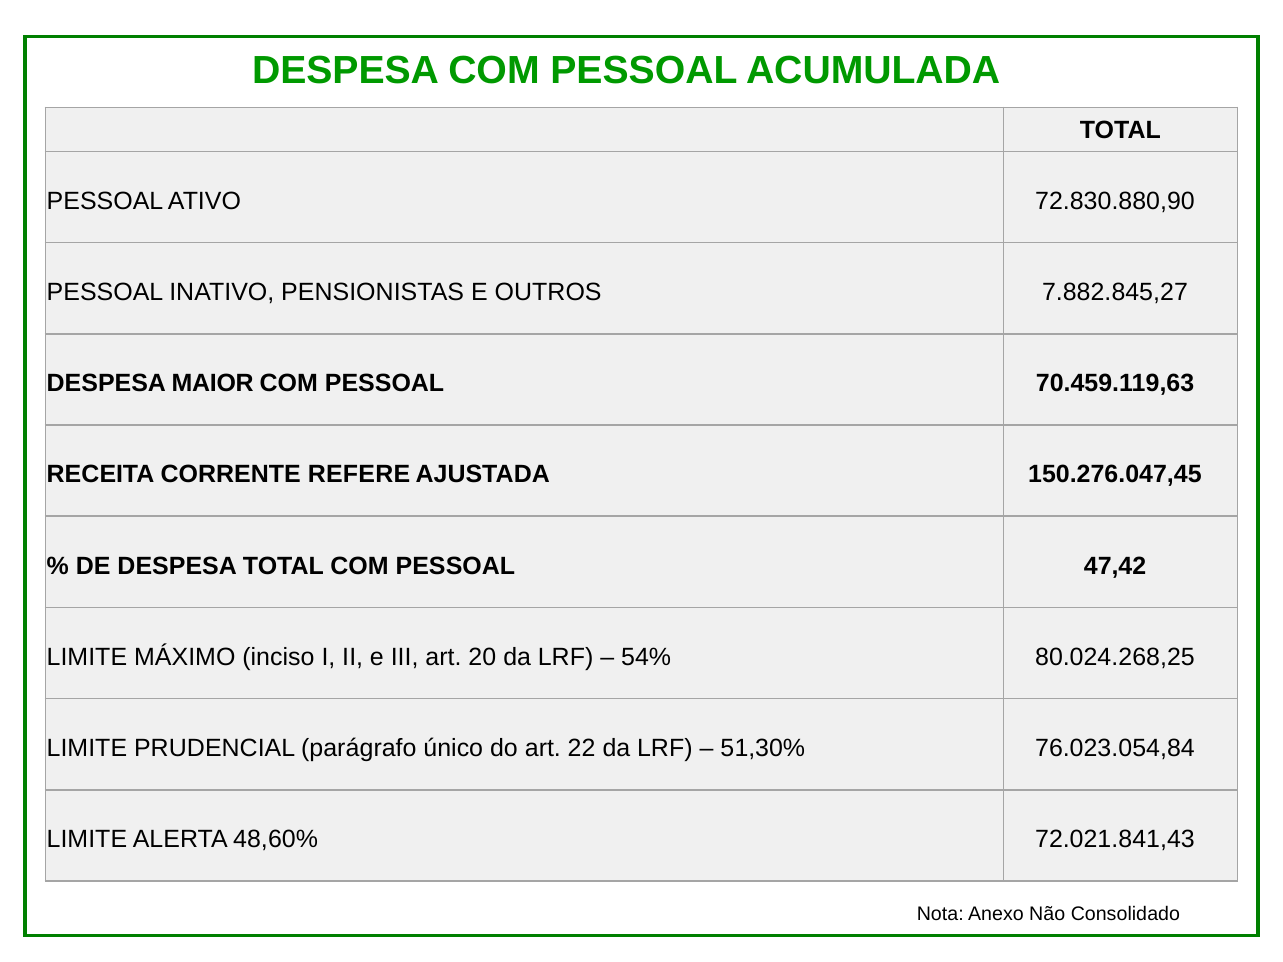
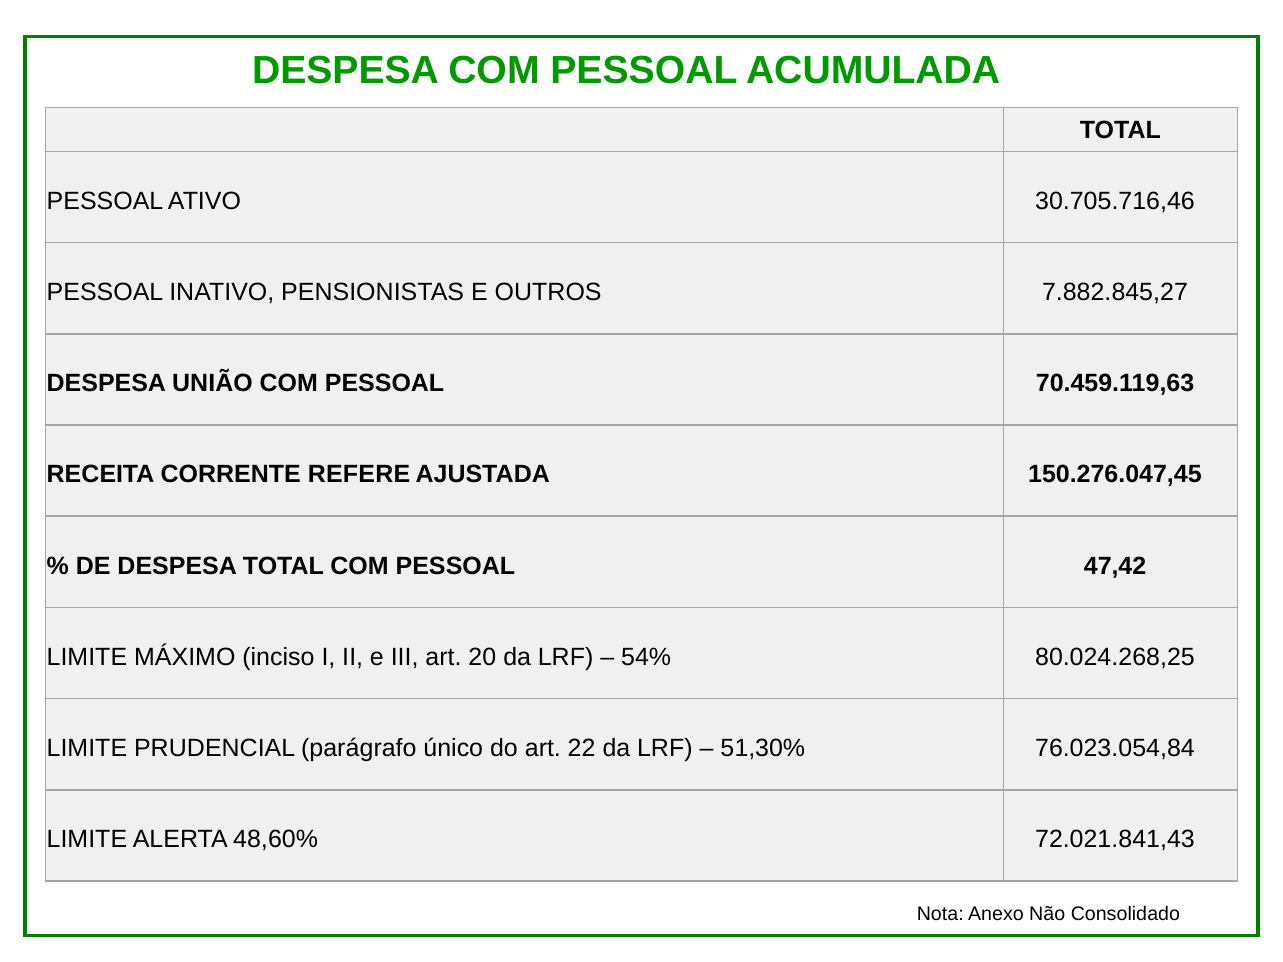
72.830.880,90: 72.830.880,90 -> 30.705.716,46 (1115, 201)
MAIOR: MAIOR -> UNIÃO (212, 383)
